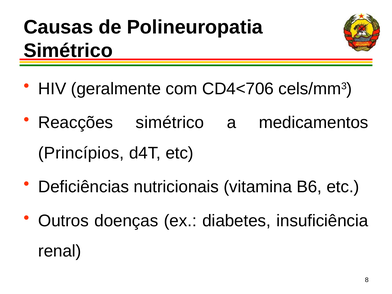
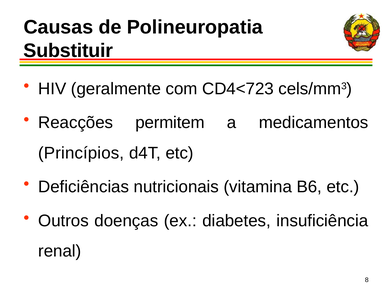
Simétrico: Simétrico -> Substituir (68, 51)
CD4<706: CD4<706 -> CD4<723 (238, 89)
Reacções simétrico: simétrico -> permitem (170, 123)
